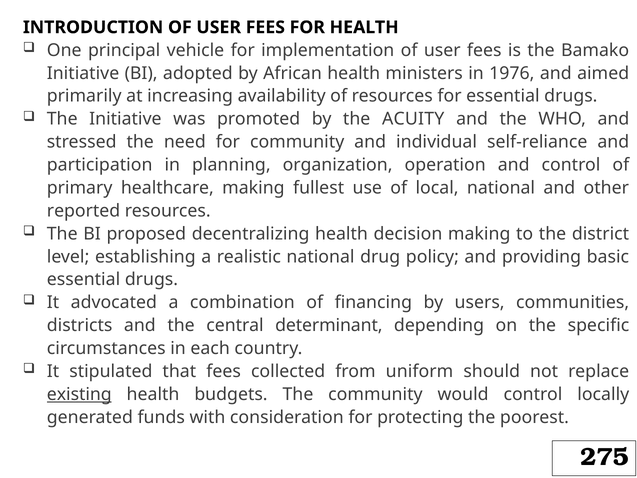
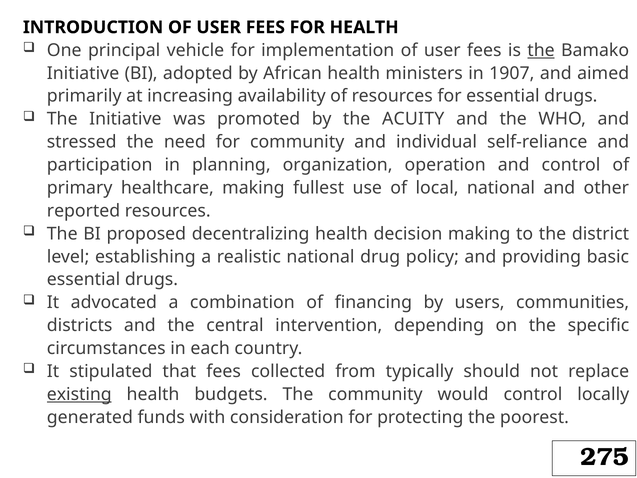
the underline: none -> present (541, 50)
1976: 1976 -> 1907 (512, 73)
determinant: determinant -> intervention (329, 325)
uniform: uniform -> typically (420, 371)
